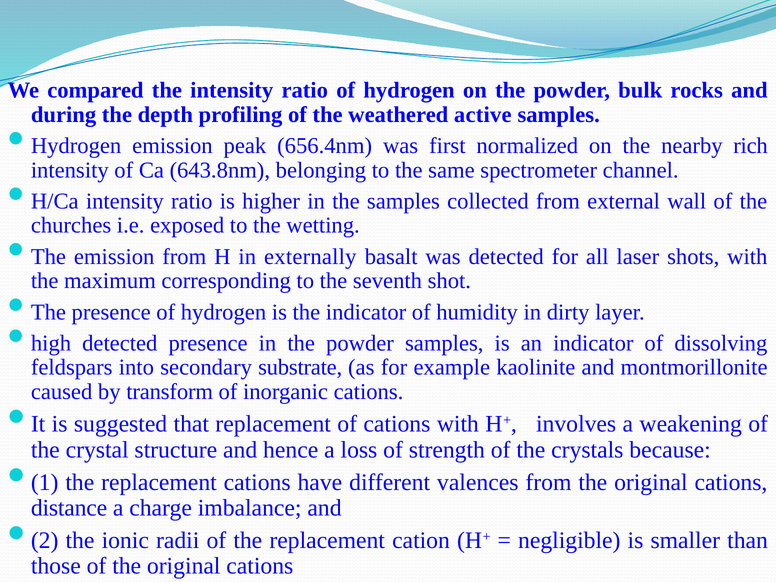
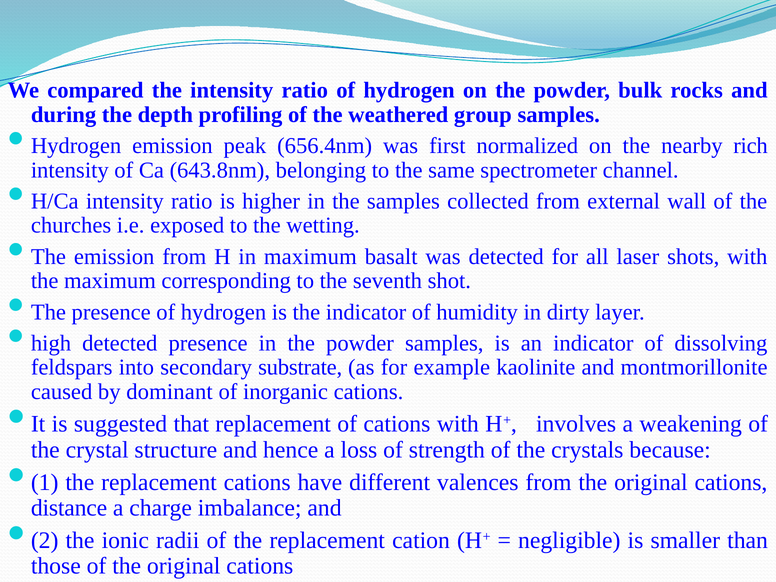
active: active -> group (483, 115)
in externally: externally -> maximum (310, 257)
transform: transform -> dominant (170, 392)
